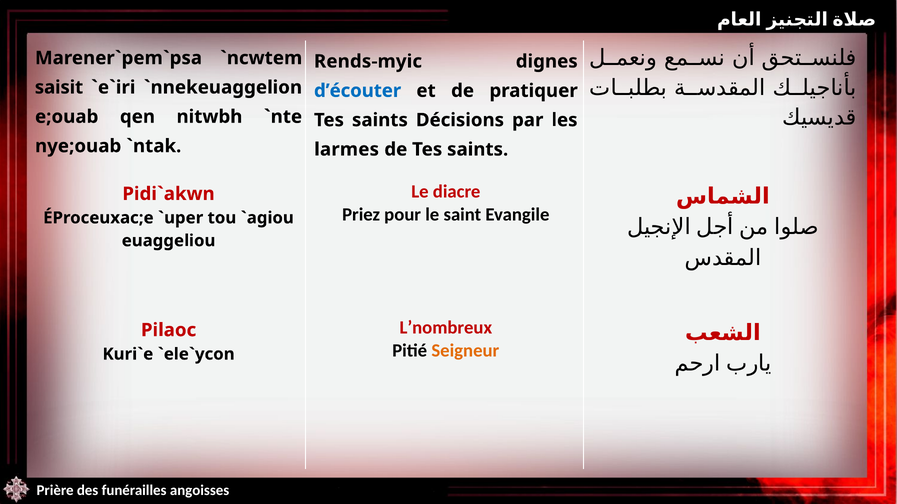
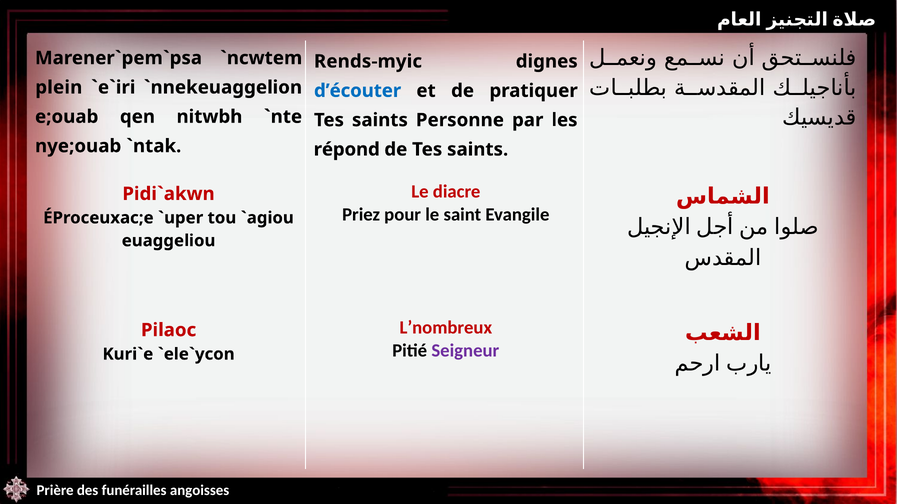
saisit: saisit -> plein (59, 87)
Décisions: Décisions -> Personne (460, 120)
larmes: larmes -> répond (347, 150)
Seigneur colour: orange -> purple (465, 351)
